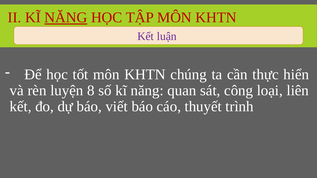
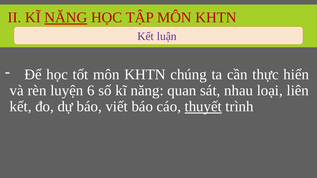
8: 8 -> 6 (91, 91)
công: công -> nhau (239, 91)
thuyết underline: none -> present (203, 107)
